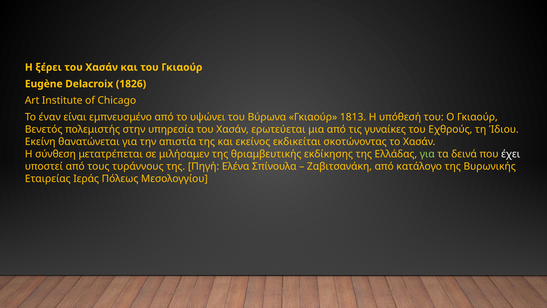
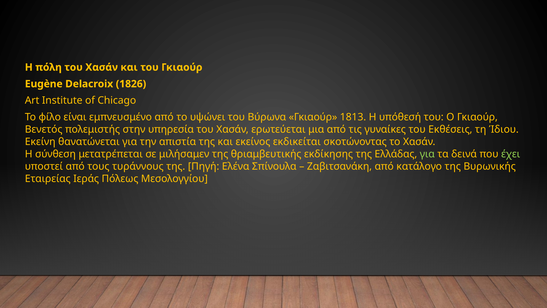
ξέρει: ξέρει -> πόλη (49, 67)
έναν: έναν -> φίλο (50, 117)
Εχθρούς: Εχθρούς -> Εκθέσεις (450, 129)
έχει colour: white -> light green (511, 154)
